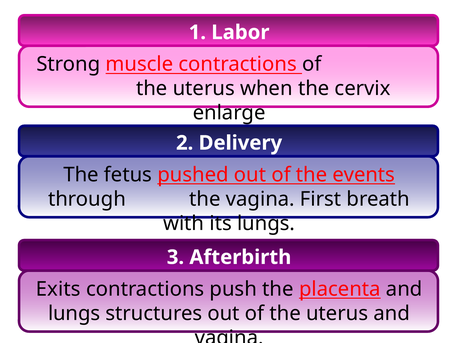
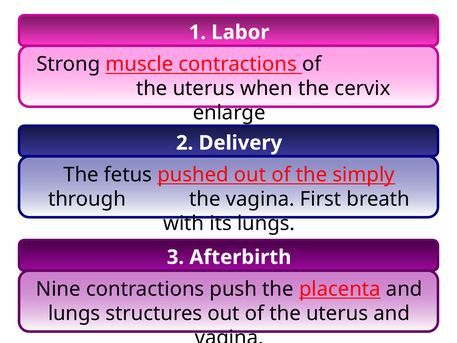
events: events -> simply (364, 175)
Exits: Exits -> Nine (58, 289)
